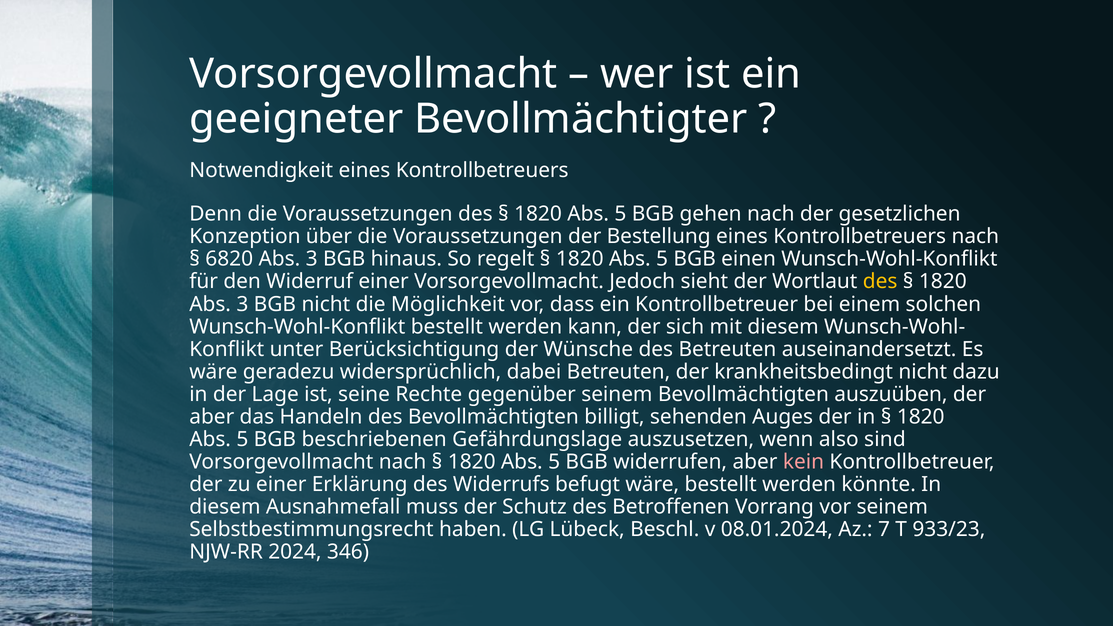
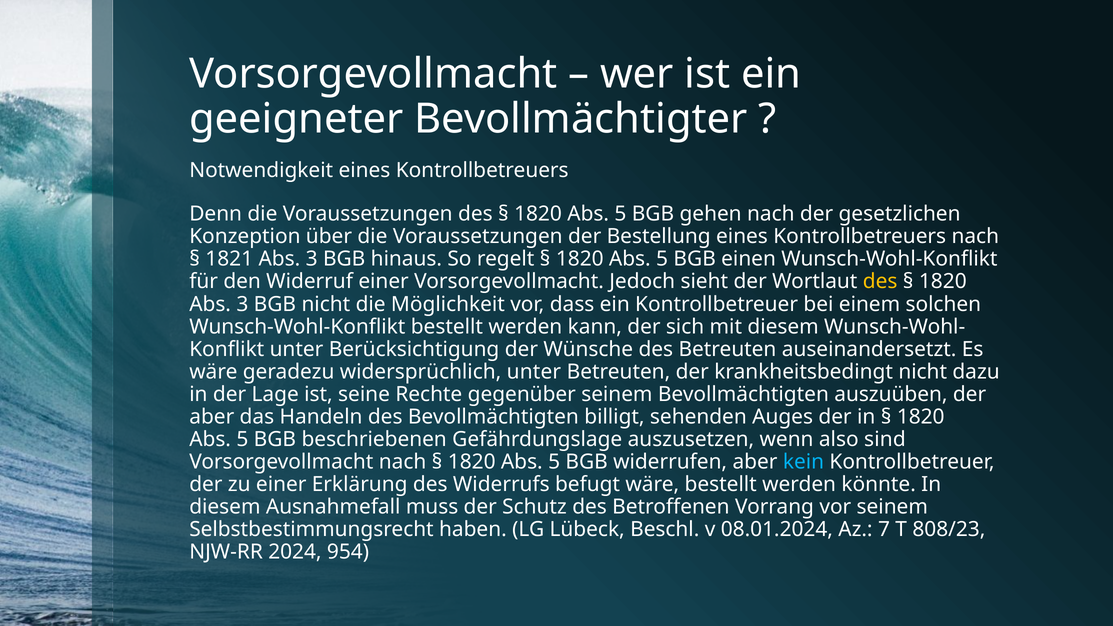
6820: 6820 -> 1821 (229, 259)
widersprüchlich dabei: dabei -> unter (534, 372)
kein colour: pink -> light blue (803, 462)
933/23: 933/23 -> 808/23 (949, 530)
346: 346 -> 954 (348, 552)
